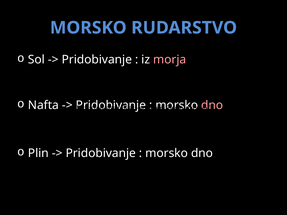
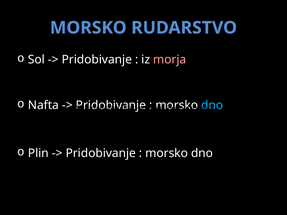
dno colour: pink -> light blue (212, 105)
